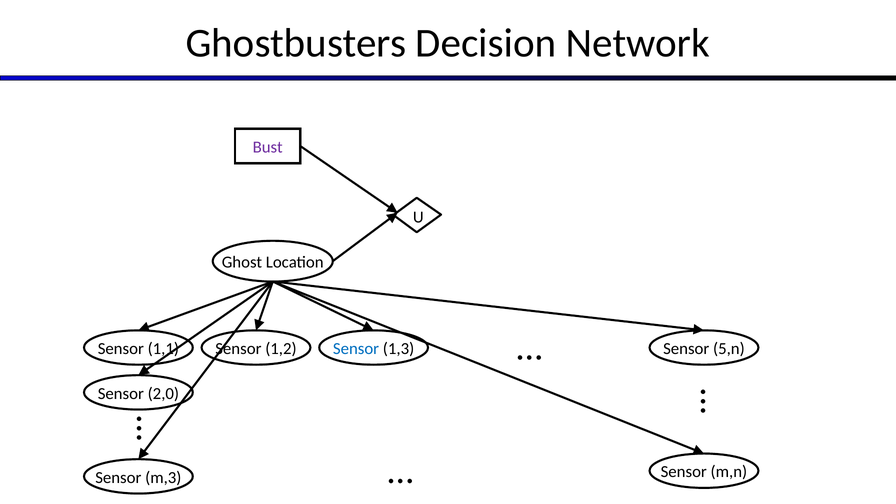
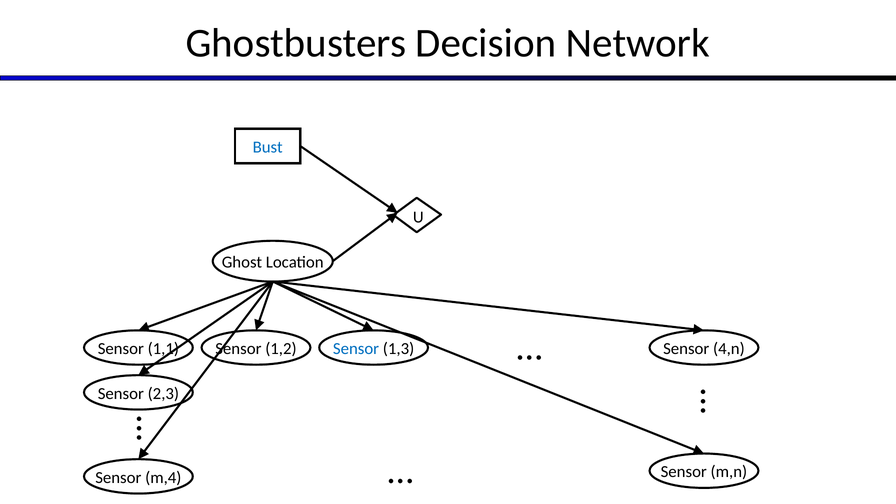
Bust colour: purple -> blue (268, 147)
5,n: 5,n -> 4,n (729, 349)
2,0: 2,0 -> 2,3 (163, 393)
m,3: m,3 -> m,4 (163, 477)
